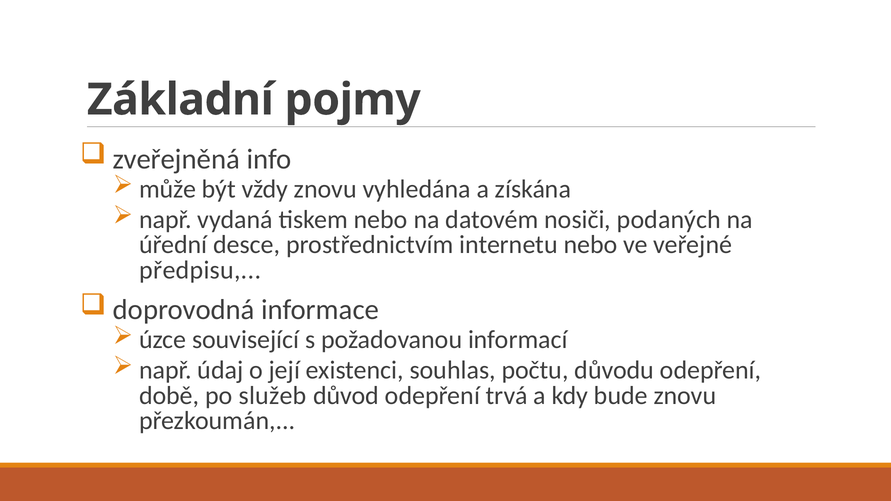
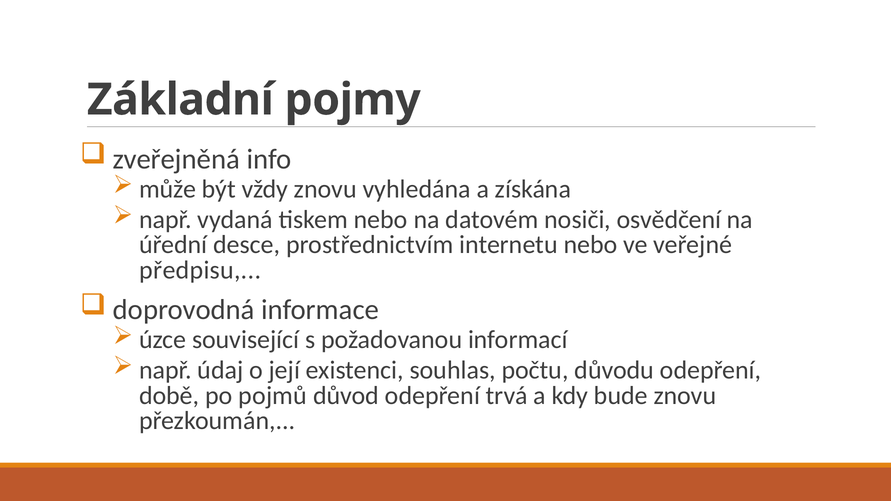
podaných: podaných -> osvědčení (669, 220)
služeb: služeb -> pojmů (273, 396)
